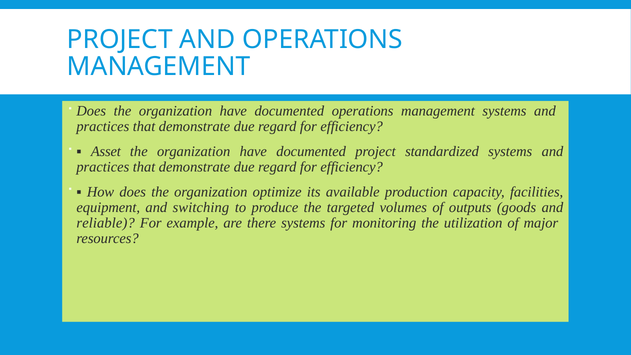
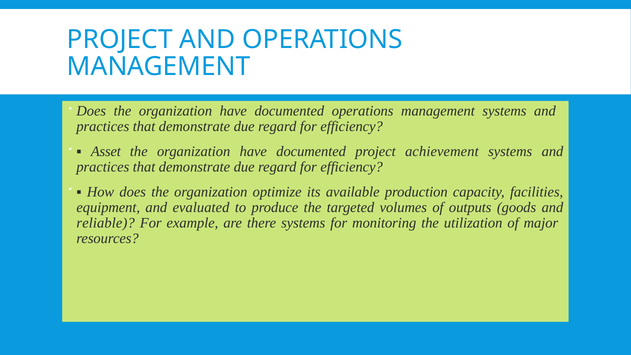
standardized: standardized -> achievement (442, 151)
switching: switching -> evaluated (201, 207)
